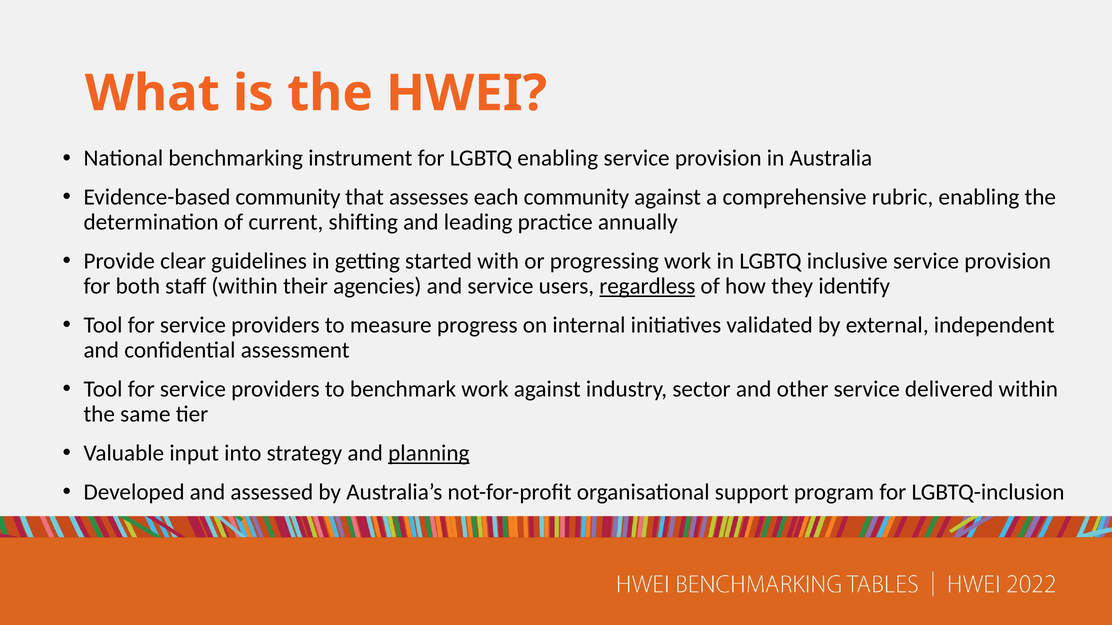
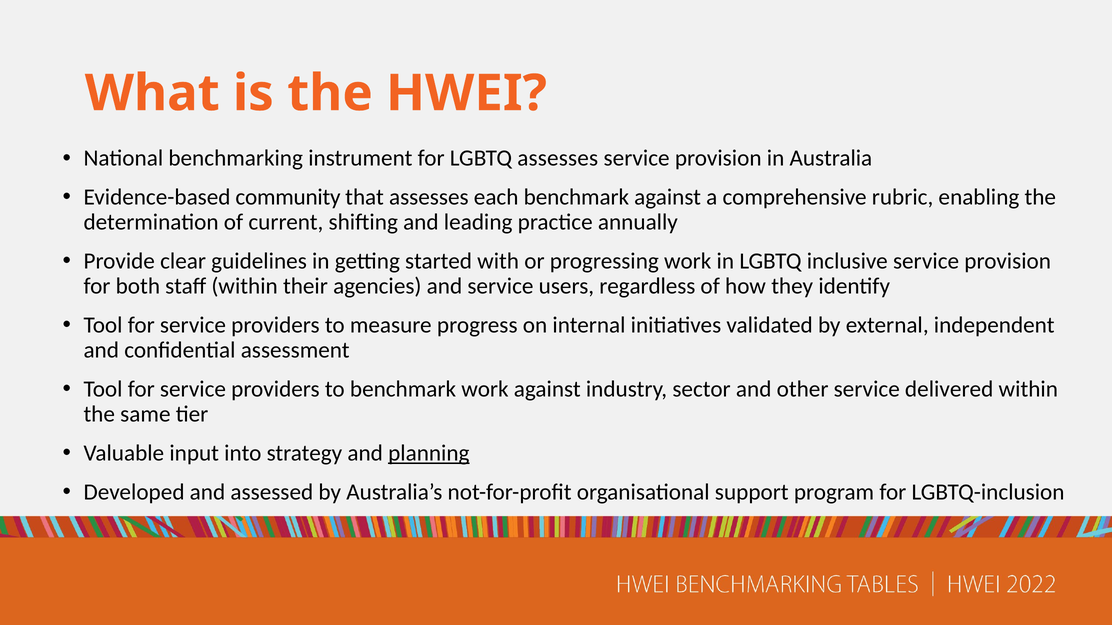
LGBTQ enabling: enabling -> assesses (558, 158)
each community: community -> benchmark (576, 197)
regardless underline: present -> none (647, 287)
